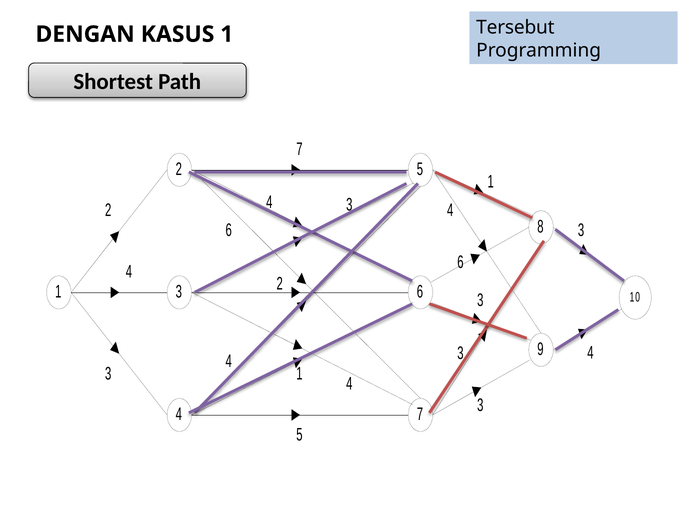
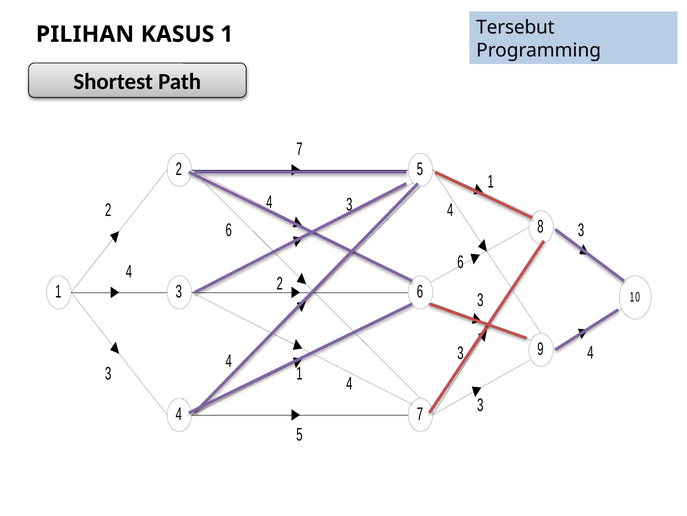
DENGAN: DENGAN -> PILIHAN (85, 34)
